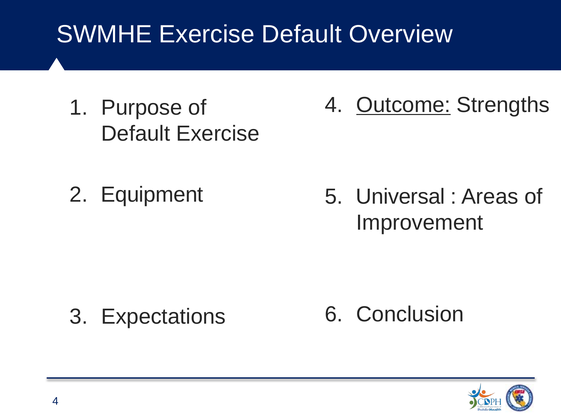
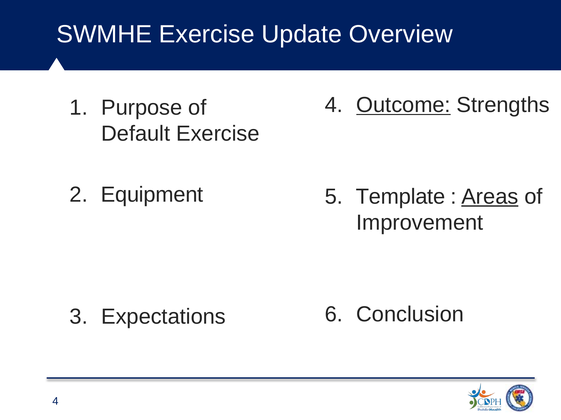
Exercise Default: Default -> Update (302, 34)
Universal: Universal -> Template (401, 197)
Areas underline: none -> present (490, 197)
